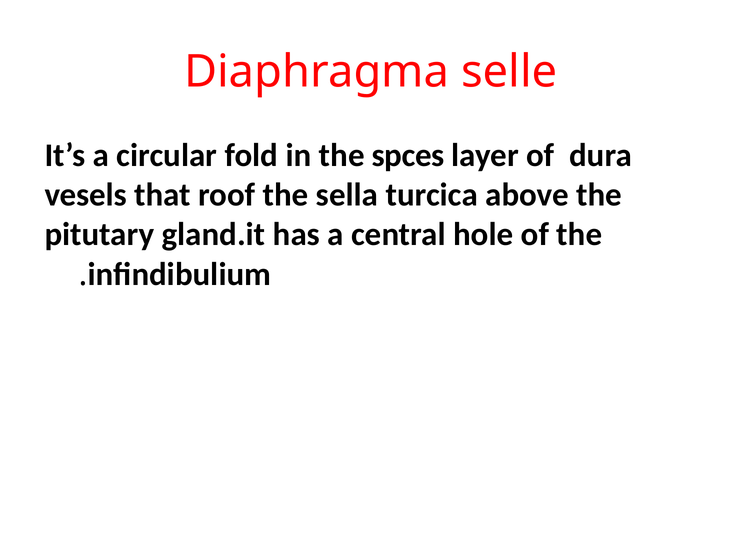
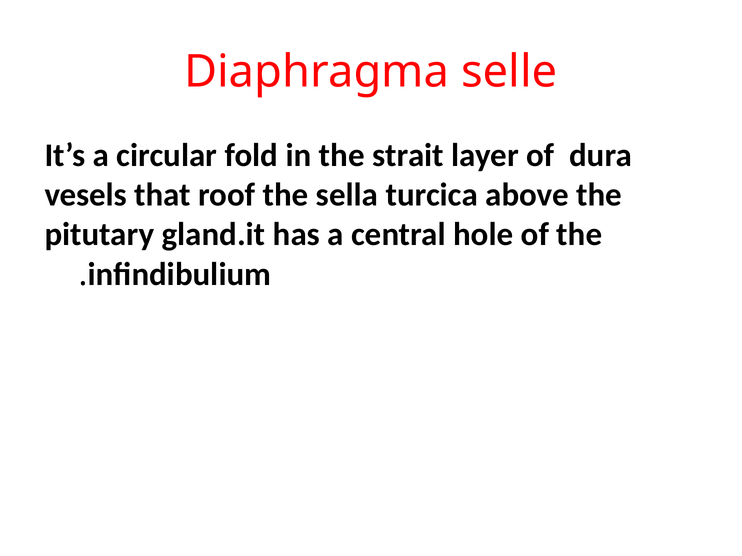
spces: spces -> strait (408, 156)
